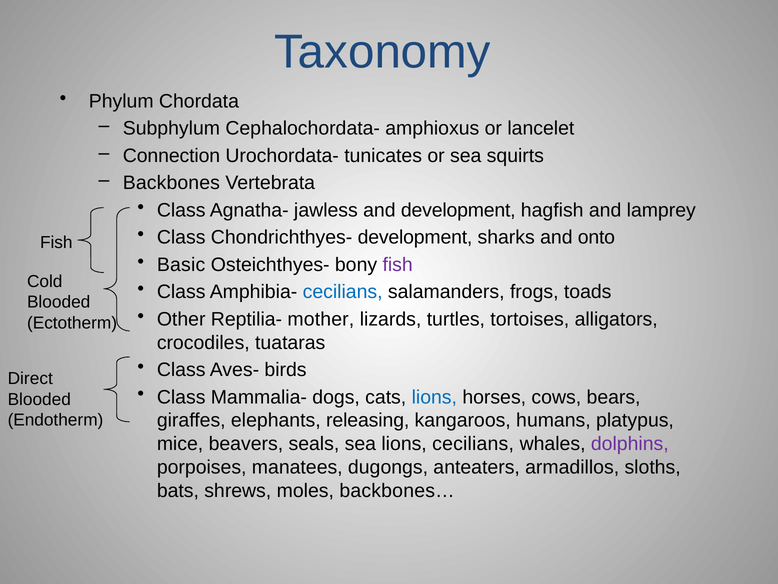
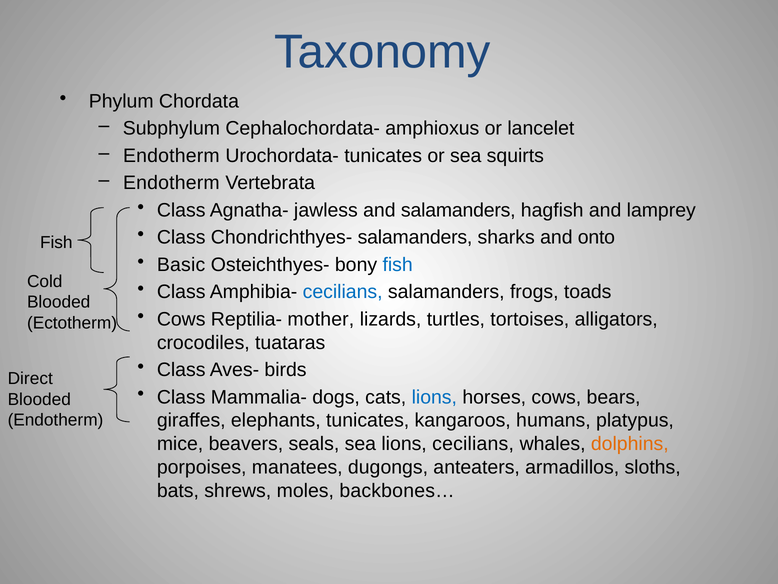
Connection: Connection -> Endotherm (171, 156)
Backbones: Backbones -> Endotherm (171, 183)
and development: development -> salamanders (458, 210)
Chondrichthyes- development: development -> salamanders (415, 237)
fish colour: purple -> blue (398, 265)
Other: Other -> Cows (181, 319)
elephants releasing: releasing -> tunicates (368, 420)
dolphins colour: purple -> orange (630, 444)
